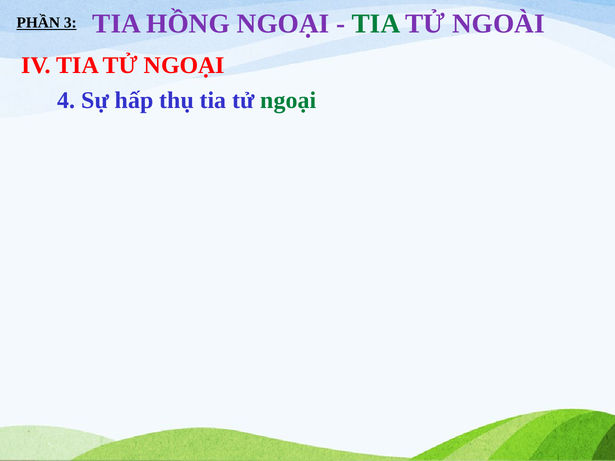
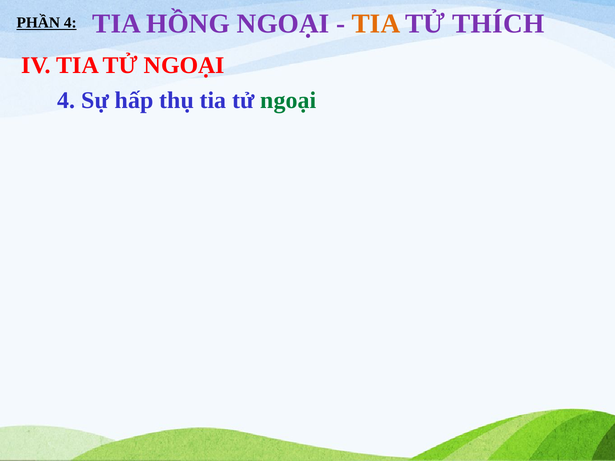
TIA colour: green -> orange (376, 24)
NGOÀI: NGOÀI -> THÍCH (498, 24)
PHẦN 3: 3 -> 4 (70, 23)
